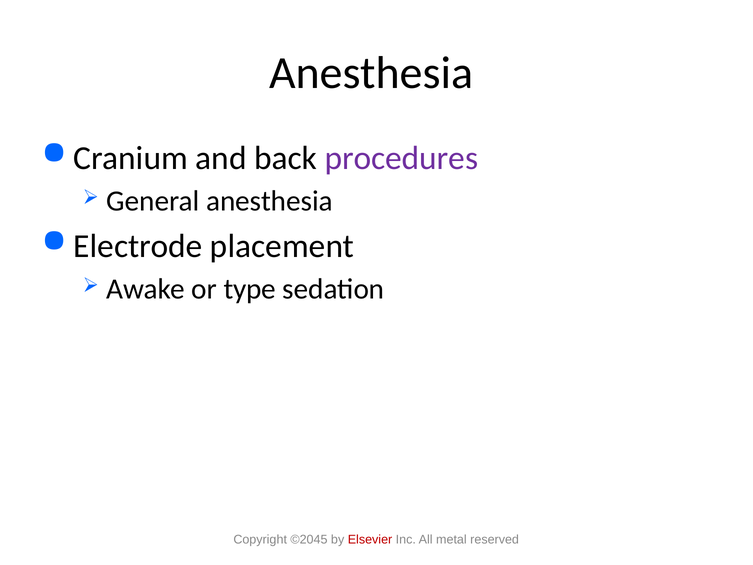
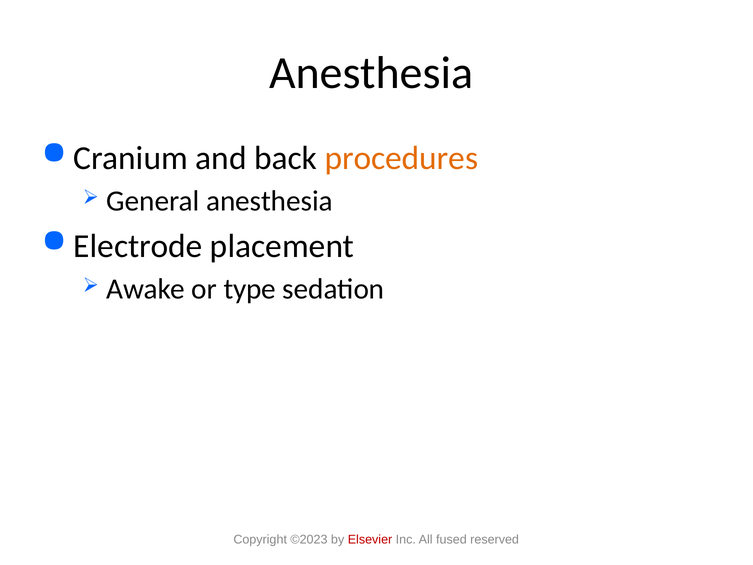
procedures colour: purple -> orange (401, 158)
©2045: ©2045 -> ©2023 (309, 539)
metal: metal -> fused (451, 539)
